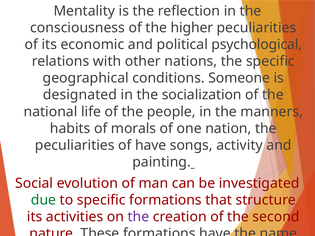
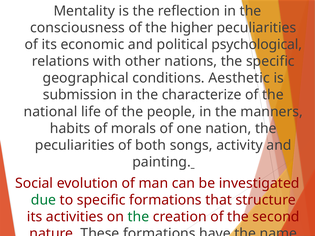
Someone: Someone -> Aesthetic (239, 78)
designated: designated -> submission (80, 95)
socialization: socialization -> characterize (202, 95)
of have: have -> both (151, 145)
the colour: purple -> green (138, 217)
